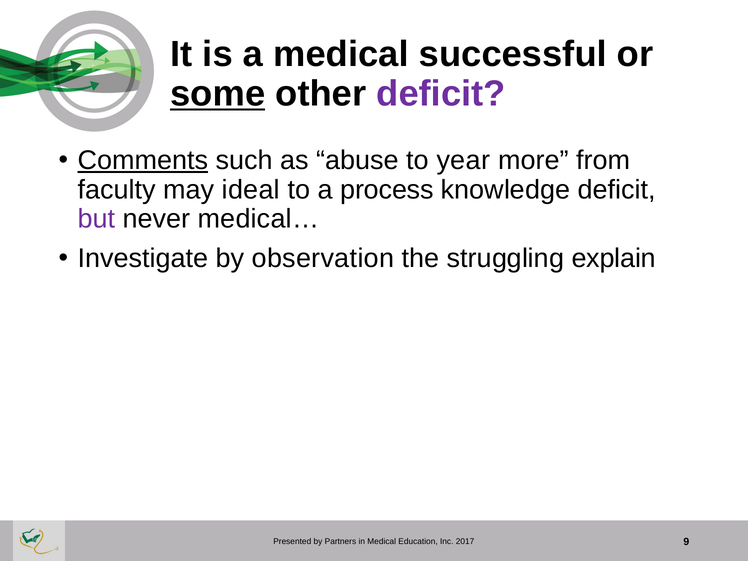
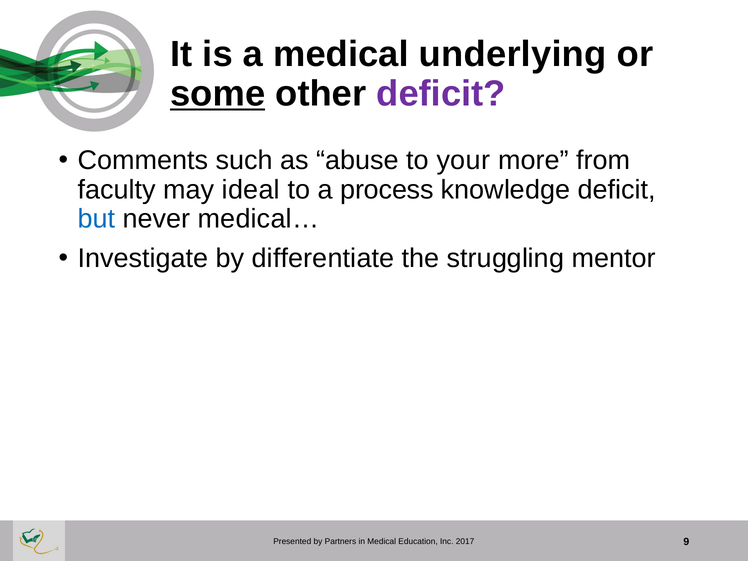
successful: successful -> underlying (513, 54)
Comments underline: present -> none (143, 160)
year: year -> your (463, 160)
but colour: purple -> blue (96, 219)
observation: observation -> differentiate (323, 259)
explain: explain -> mentor (614, 259)
